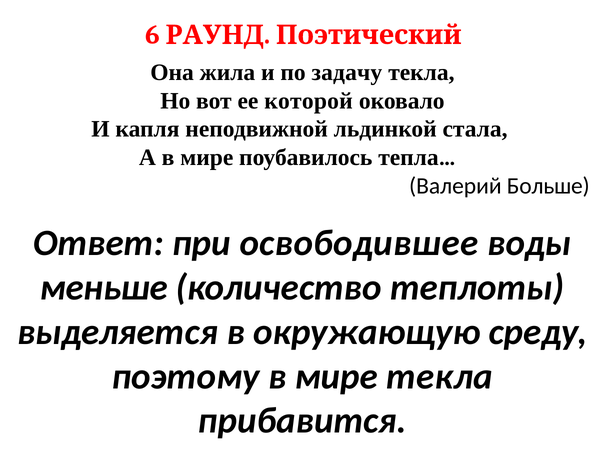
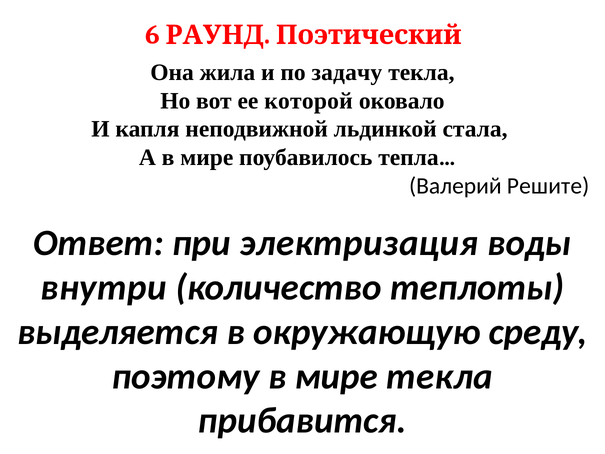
Больше: Больше -> Решите (548, 186)
освободившее: освободившее -> электризация (359, 243)
меньше: меньше -> внутри (103, 287)
